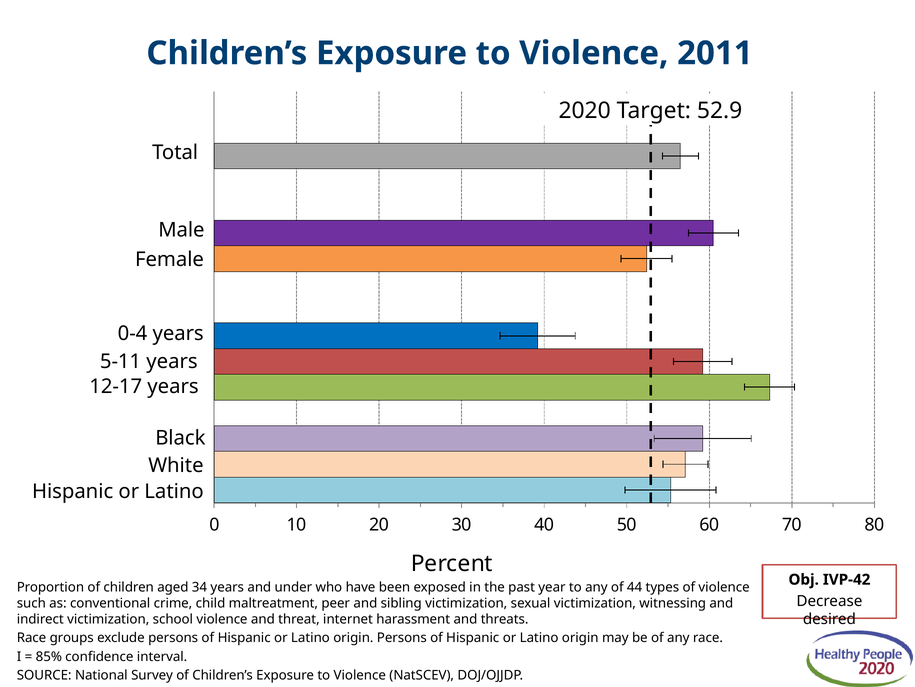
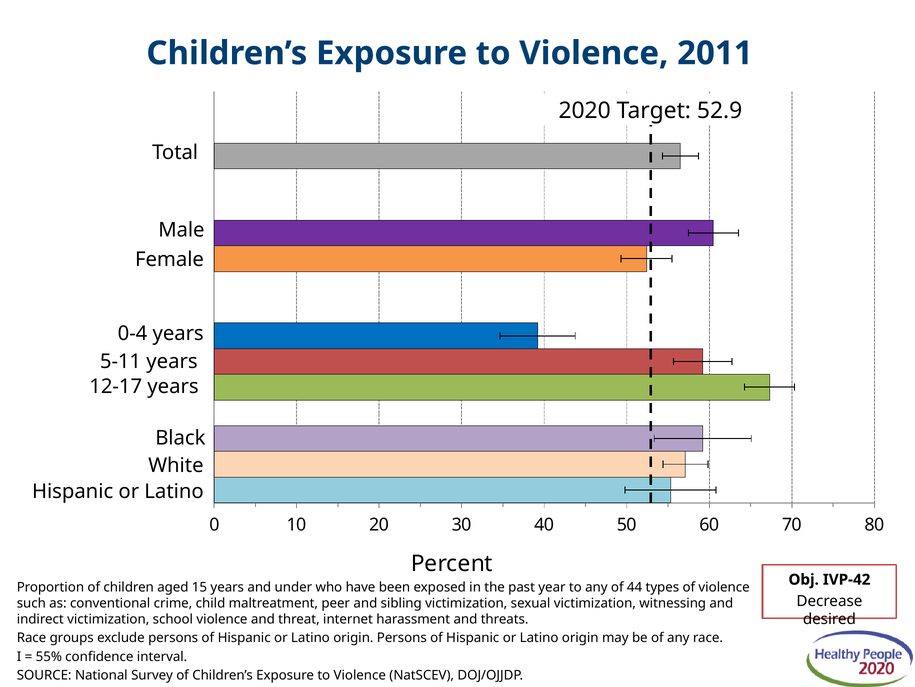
34: 34 -> 15 (199, 587)
85%: 85% -> 55% (49, 656)
